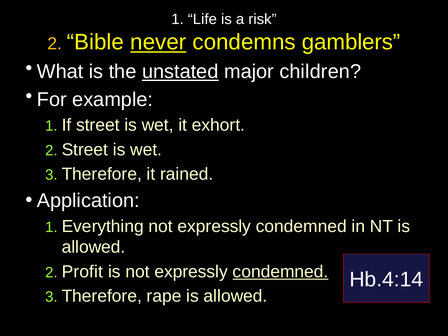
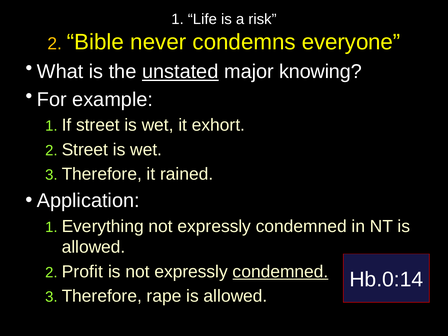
never underline: present -> none (158, 42)
gamblers: gamblers -> everyone (351, 42)
children: children -> knowing (320, 72)
Hb.4:14: Hb.4:14 -> Hb.0:14 (386, 280)
